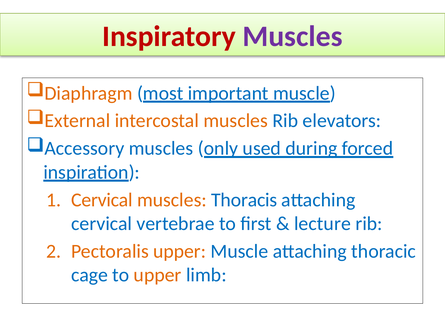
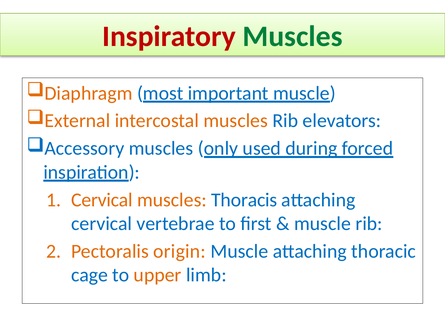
Muscles colour: purple -> green (292, 37)
lecture: lecture -> muscle (322, 224)
Pectoralis upper: upper -> origin (180, 252)
